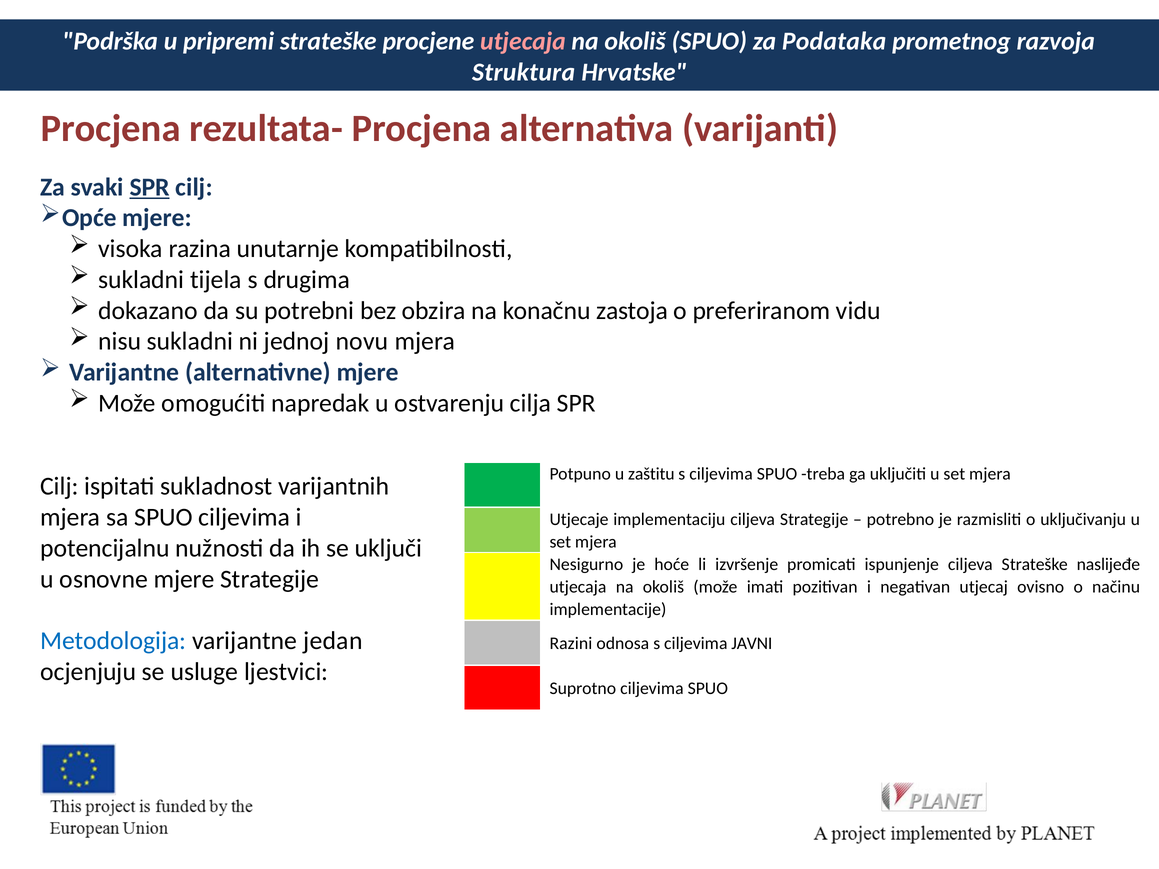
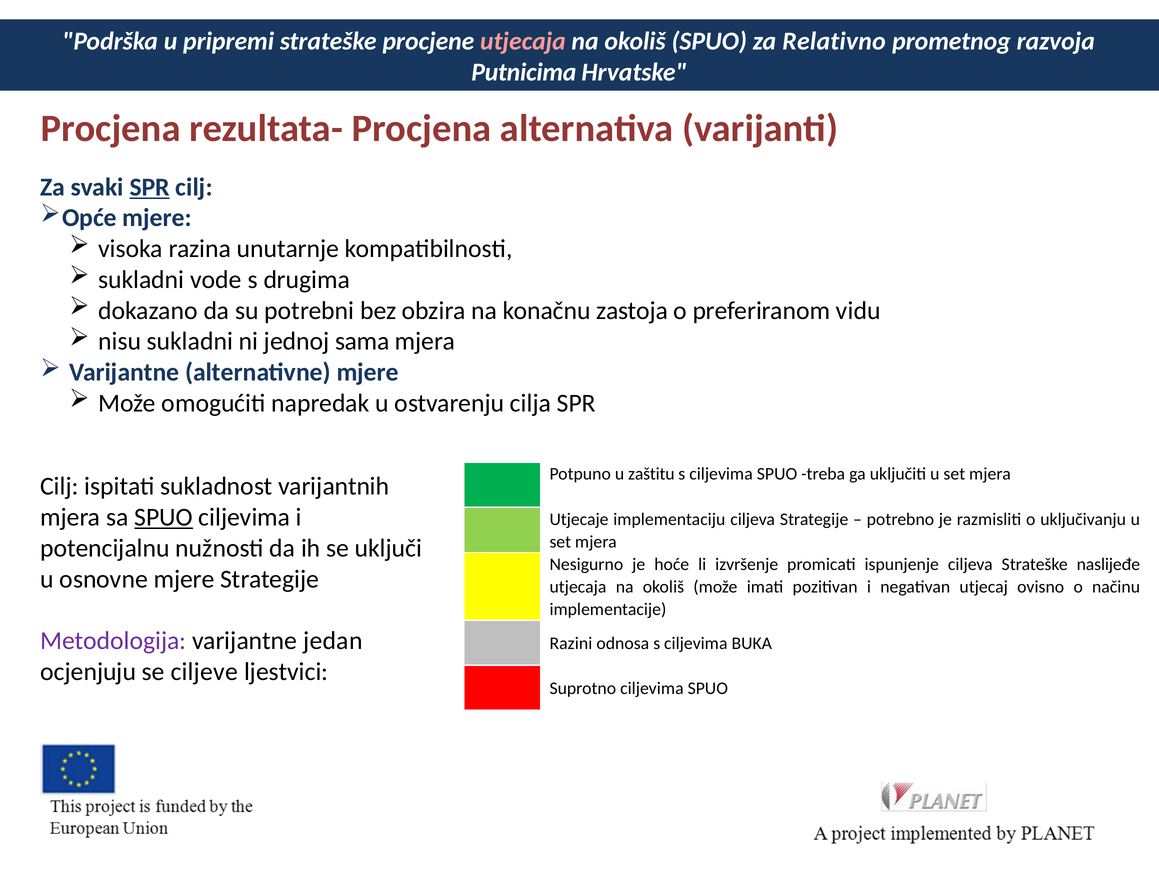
Podataka: Podataka -> Relativno (834, 41)
Struktura: Struktura -> Putnicima (524, 72)
tijela: tijela -> vode (216, 280)
novu: novu -> sama (362, 342)
SPUO underline: none -> present (164, 517)
Metodologija colour: blue -> purple (113, 641)
JAVNI: JAVNI -> BUKA (752, 643)
usluge: usluge -> ciljeve (204, 672)
